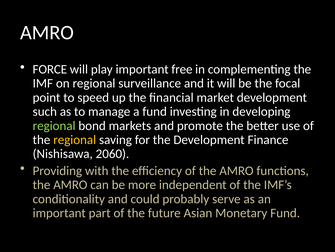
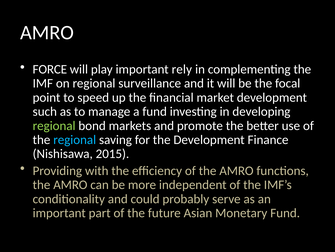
free: free -> rely (182, 69)
regional colour: yellow -> light blue (75, 139)
2060: 2060 -> 2015 (112, 153)
